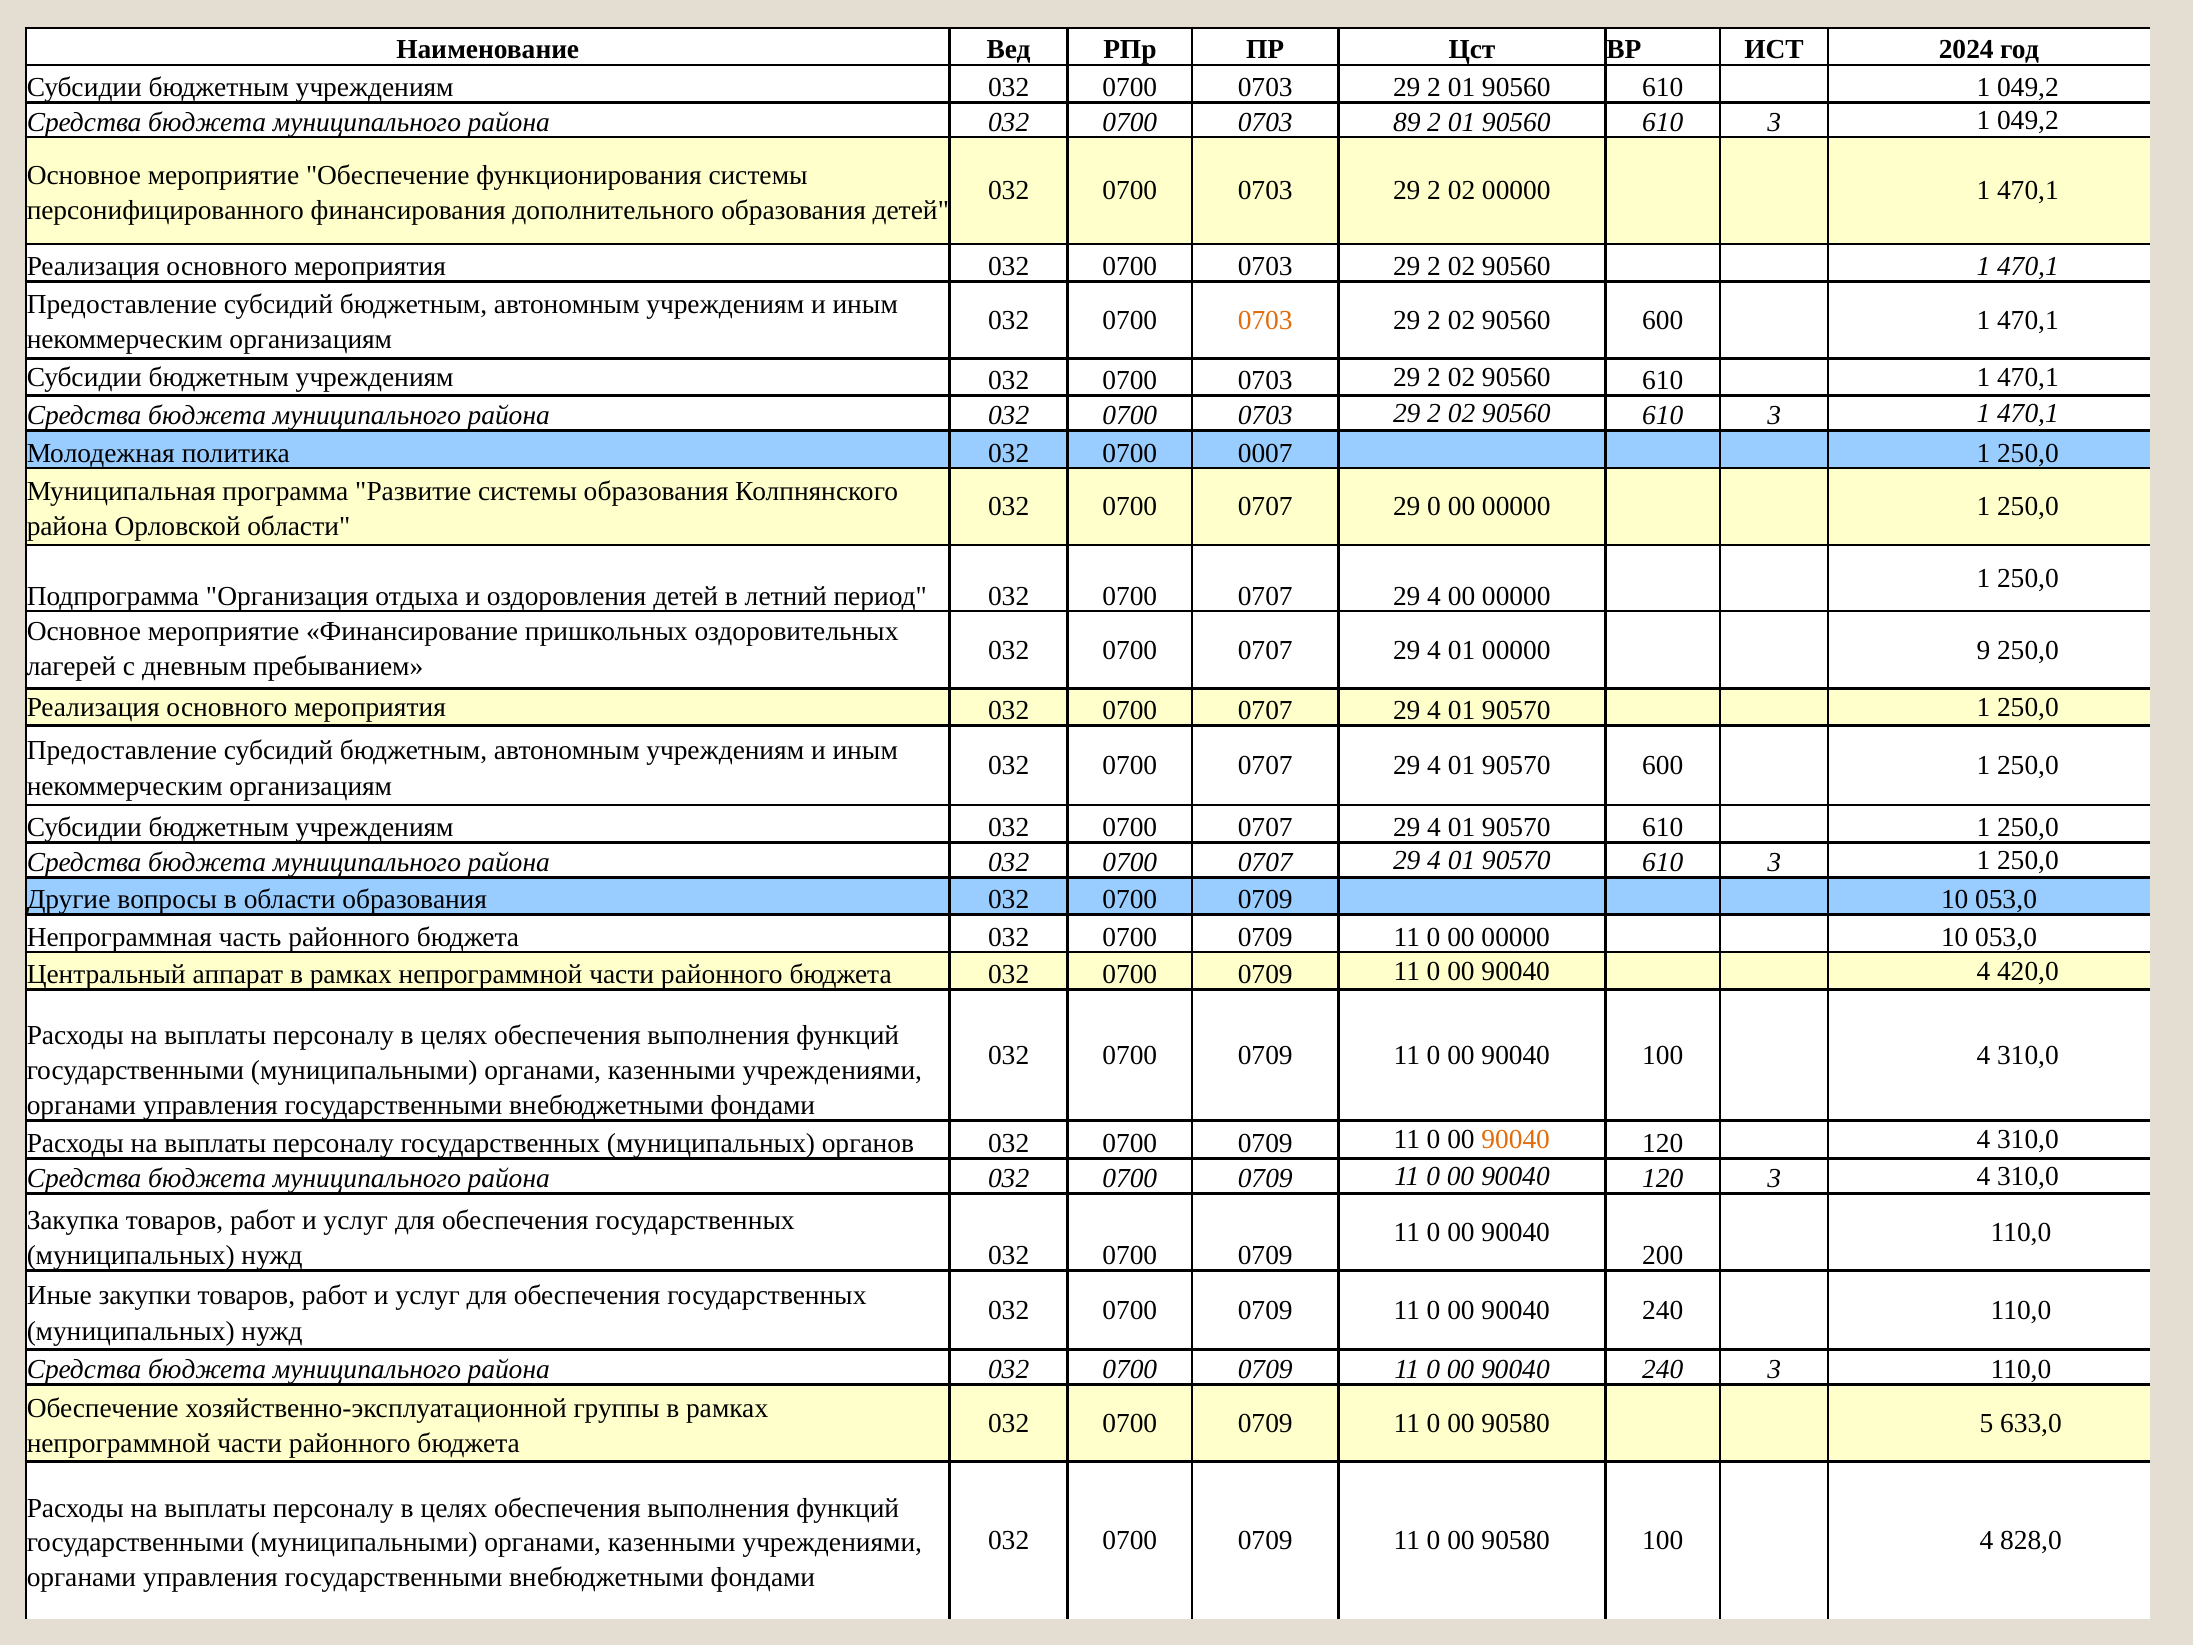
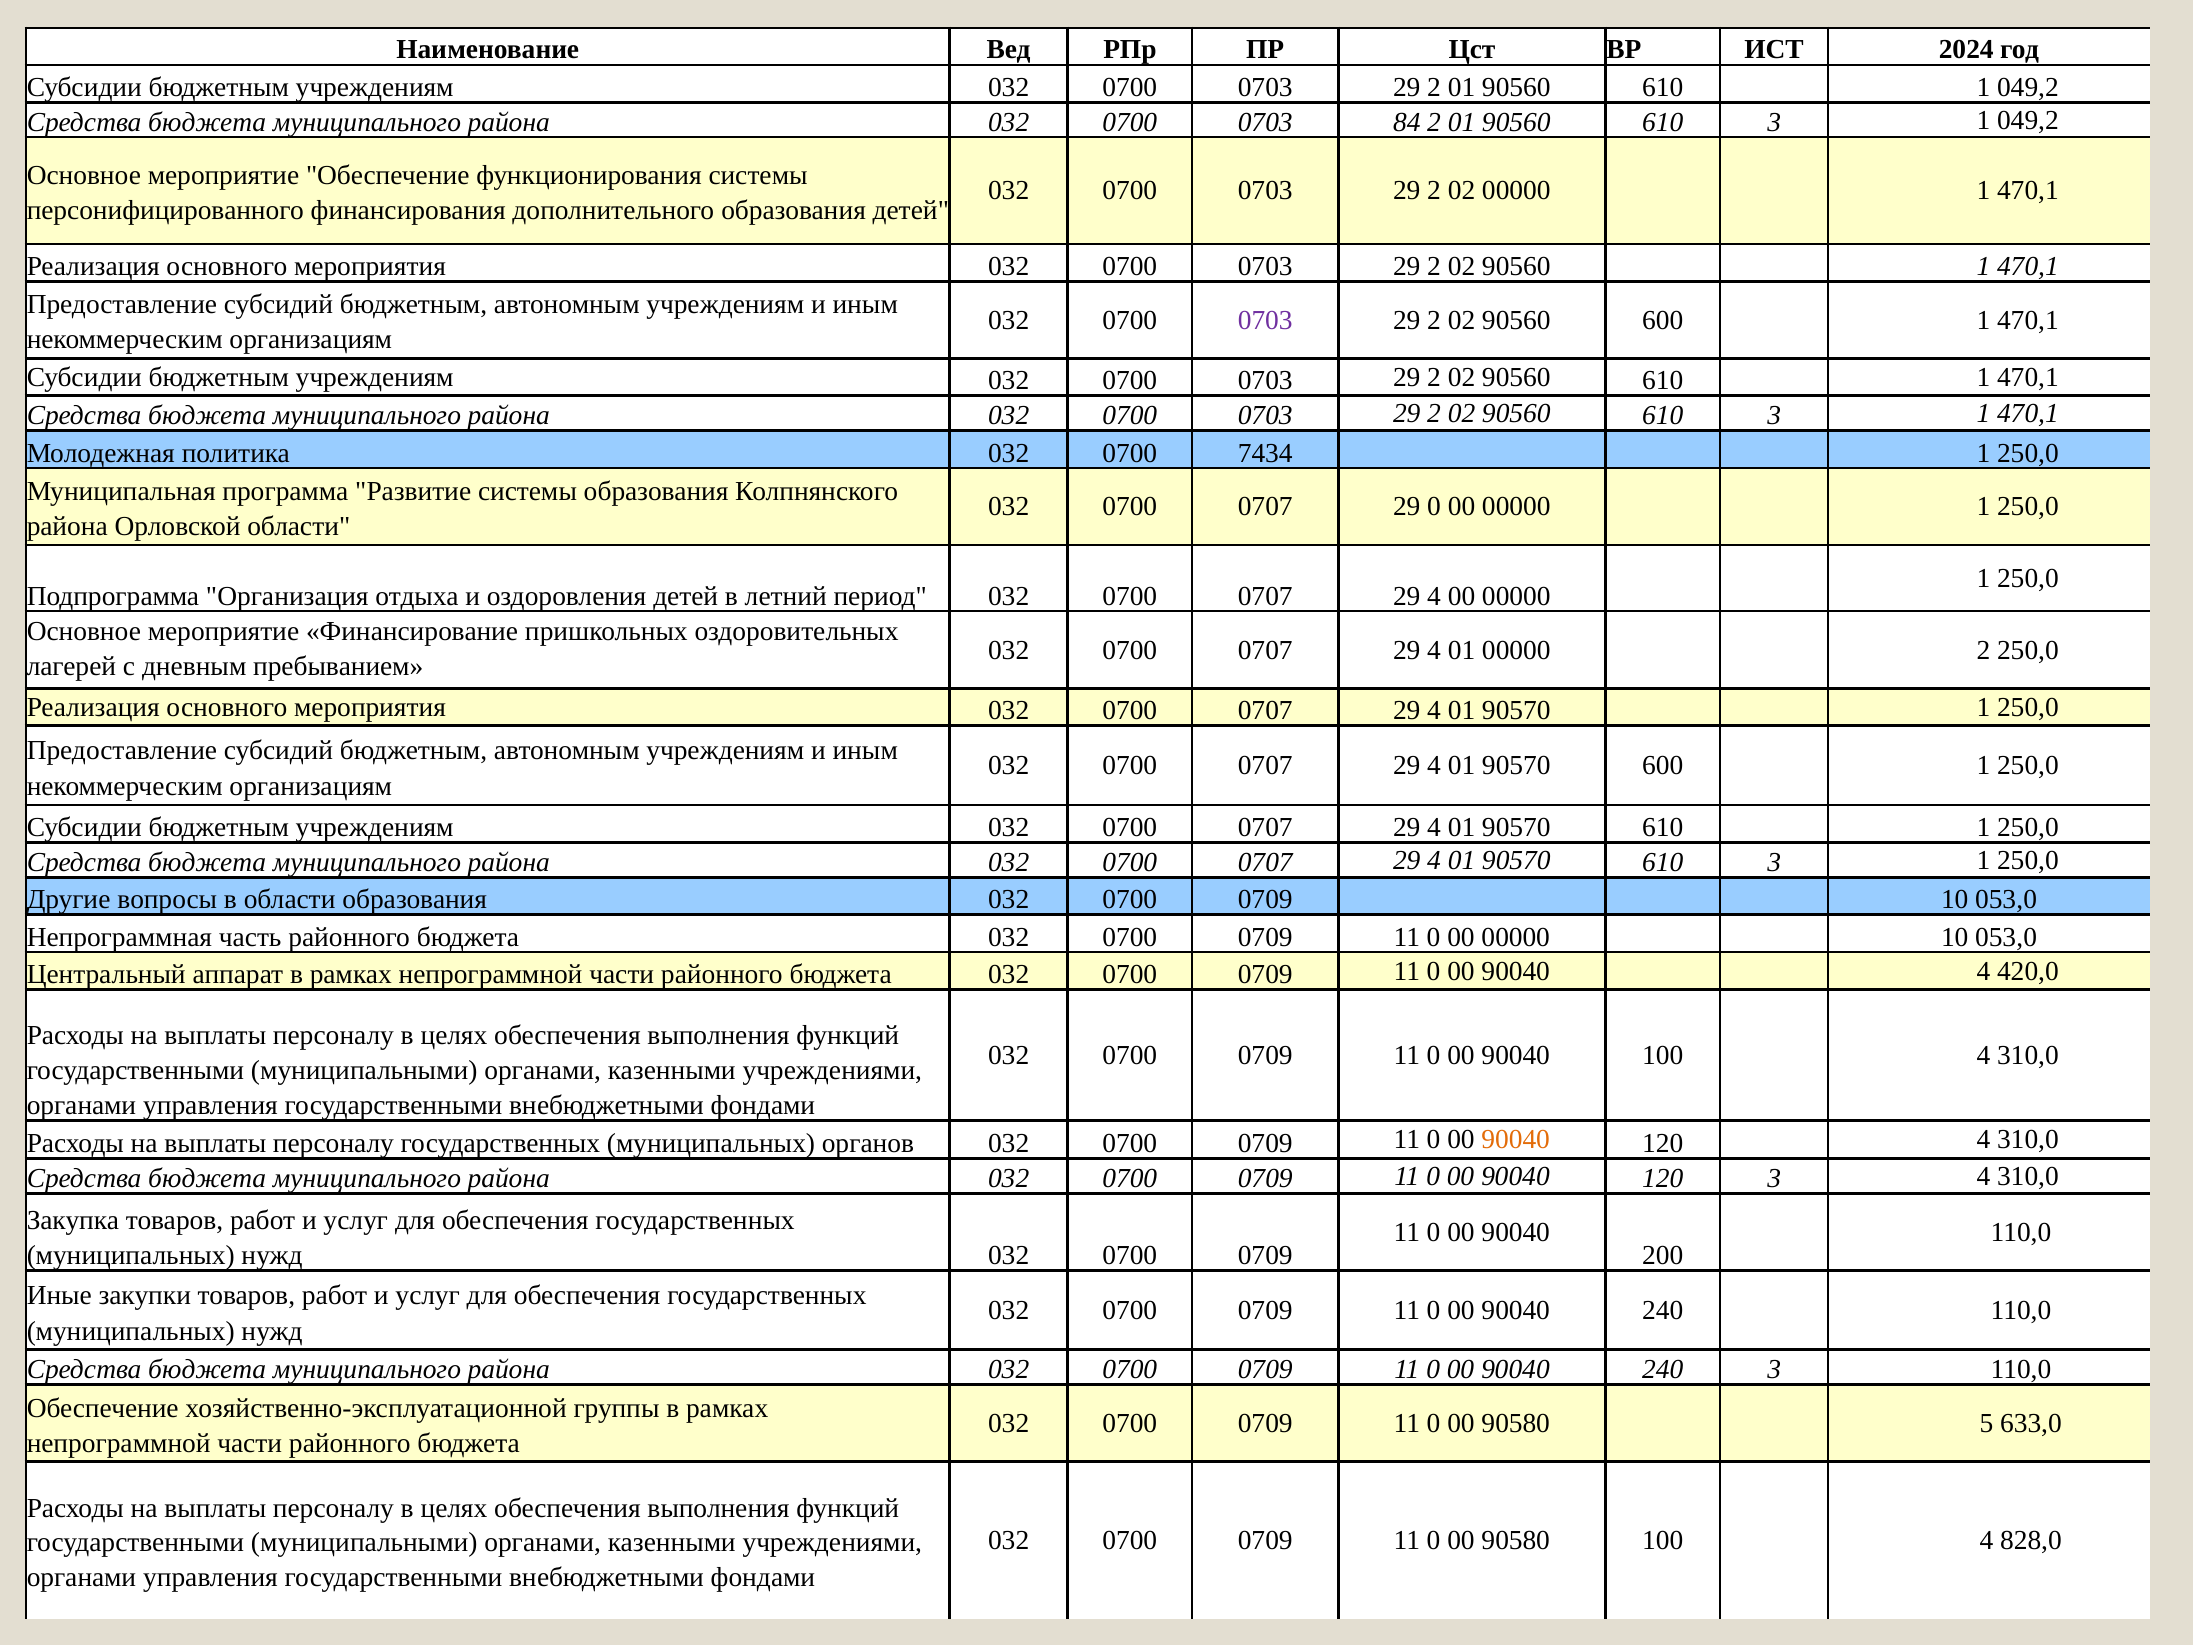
89: 89 -> 84 (1407, 122)
0703 colour: orange -> purple (1265, 320)
0007: 0007 -> 7434 (1265, 453)
00000 9: 9 -> 2 (1984, 650)
